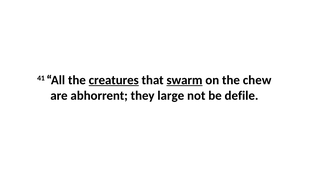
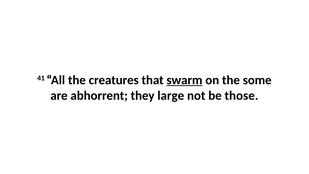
creatures underline: present -> none (114, 80)
chew: chew -> some (257, 80)
defile: defile -> those (241, 96)
